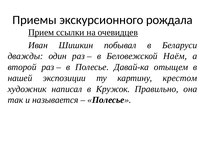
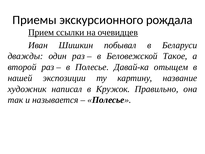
Наём: Наём -> Такое (175, 56)
крестом: крестом -> название (180, 78)
